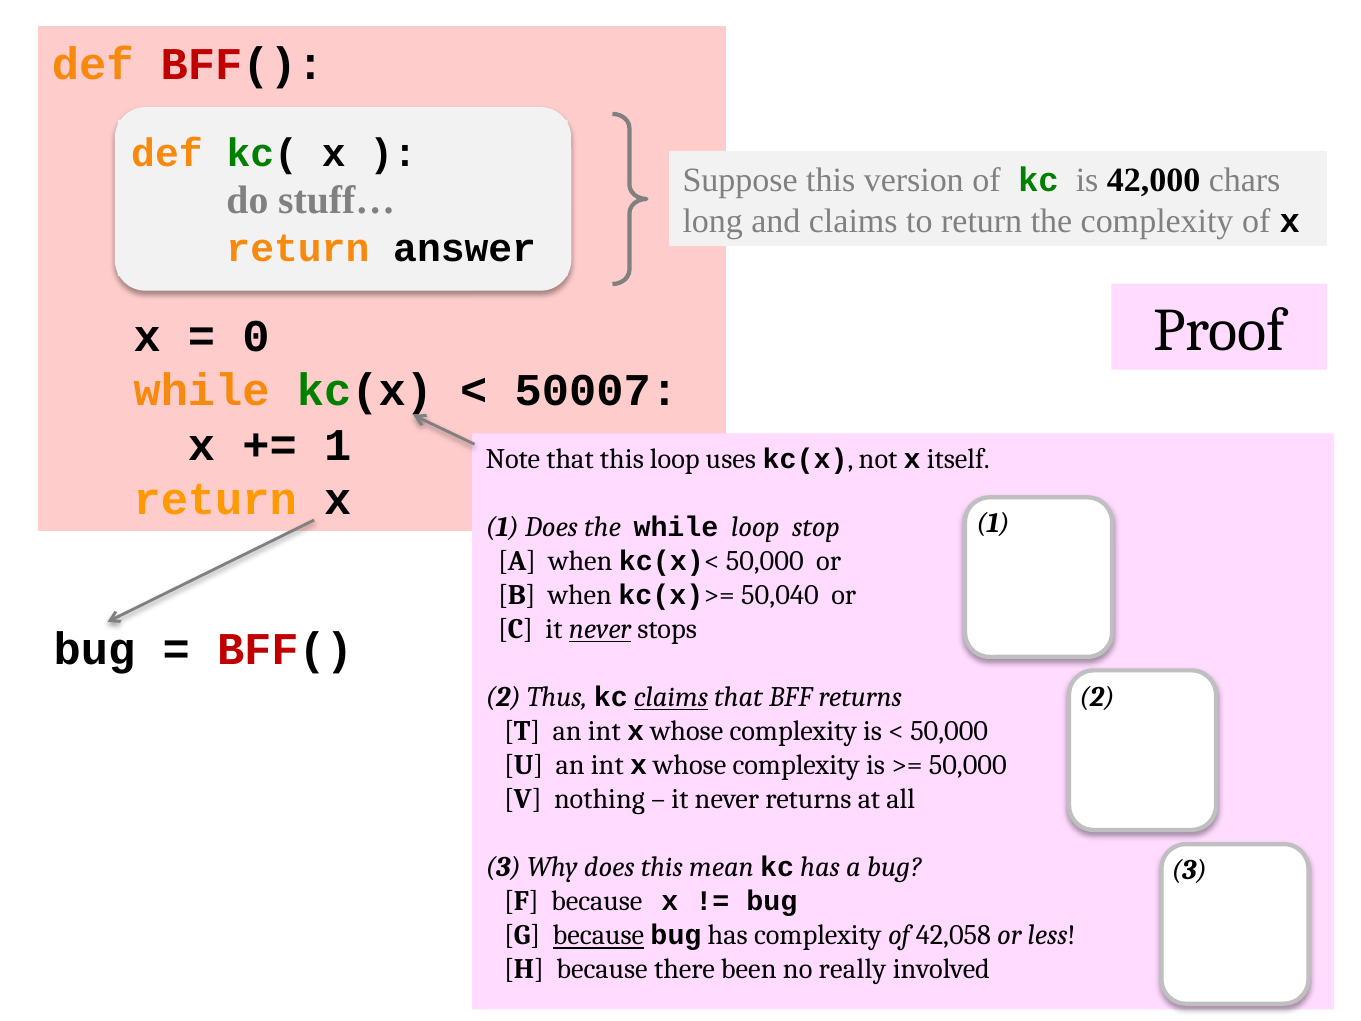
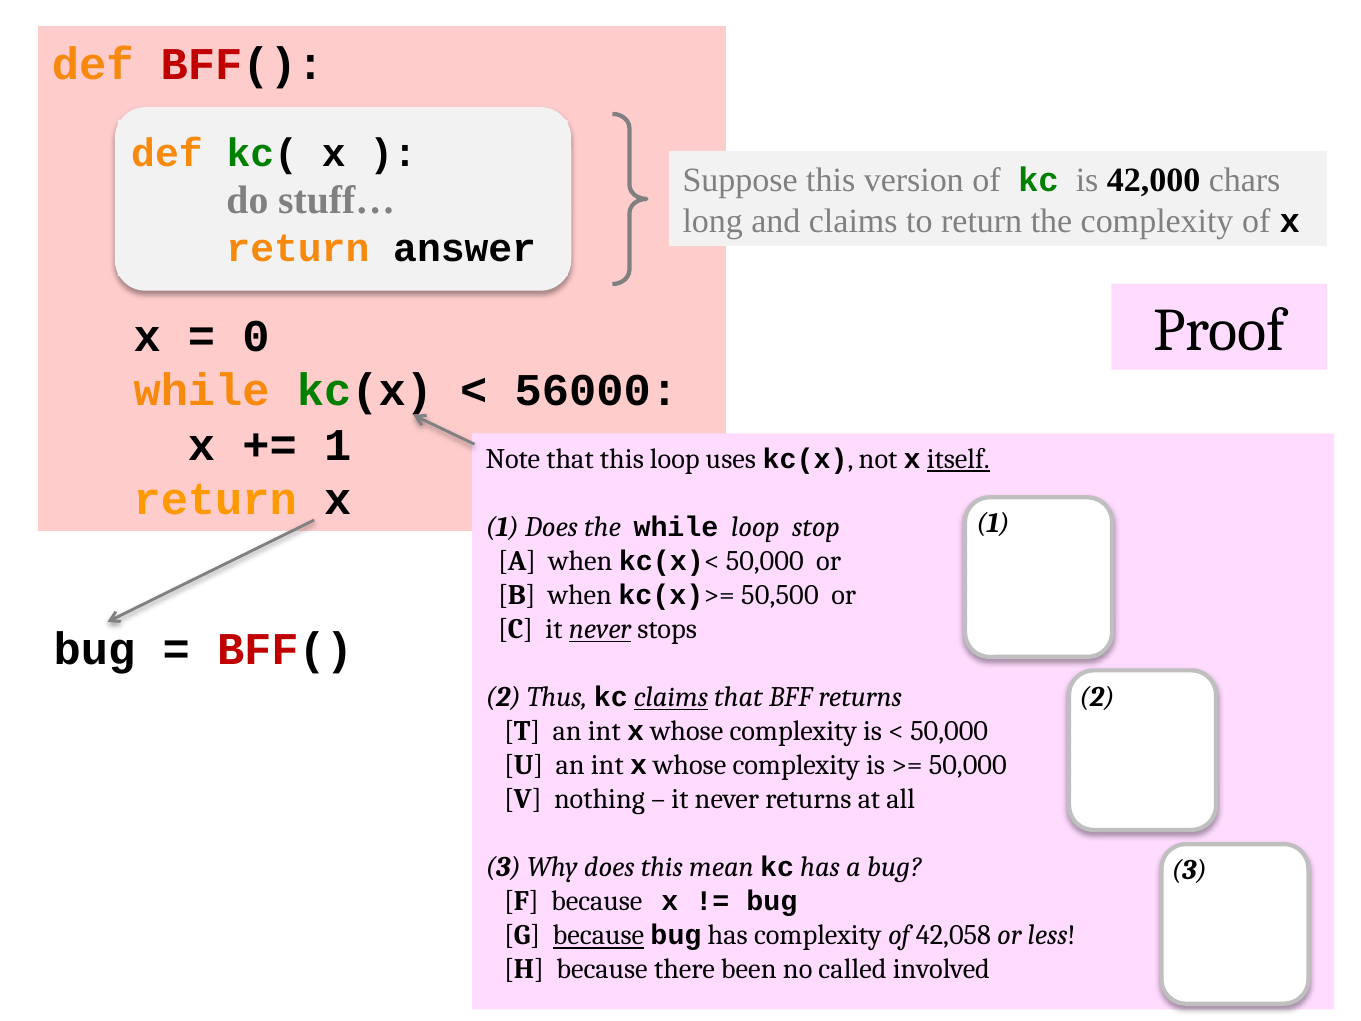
50007: 50007 -> 56000 (596, 391)
itself underline: none -> present (958, 459)
50,040: 50,040 -> 50,500 (780, 595)
really: really -> called (853, 969)
